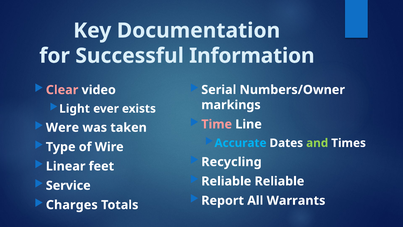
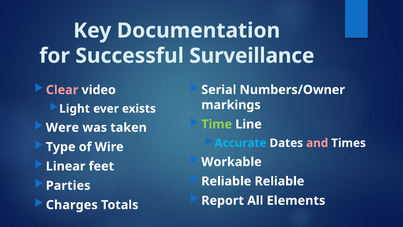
Information: Information -> Surveillance (252, 56)
Time colour: pink -> light green (217, 124)
and colour: light green -> pink (317, 143)
Recycling: Recycling -> Workable (231, 162)
Service: Service -> Parties (68, 185)
Warrants: Warrants -> Elements (296, 200)
